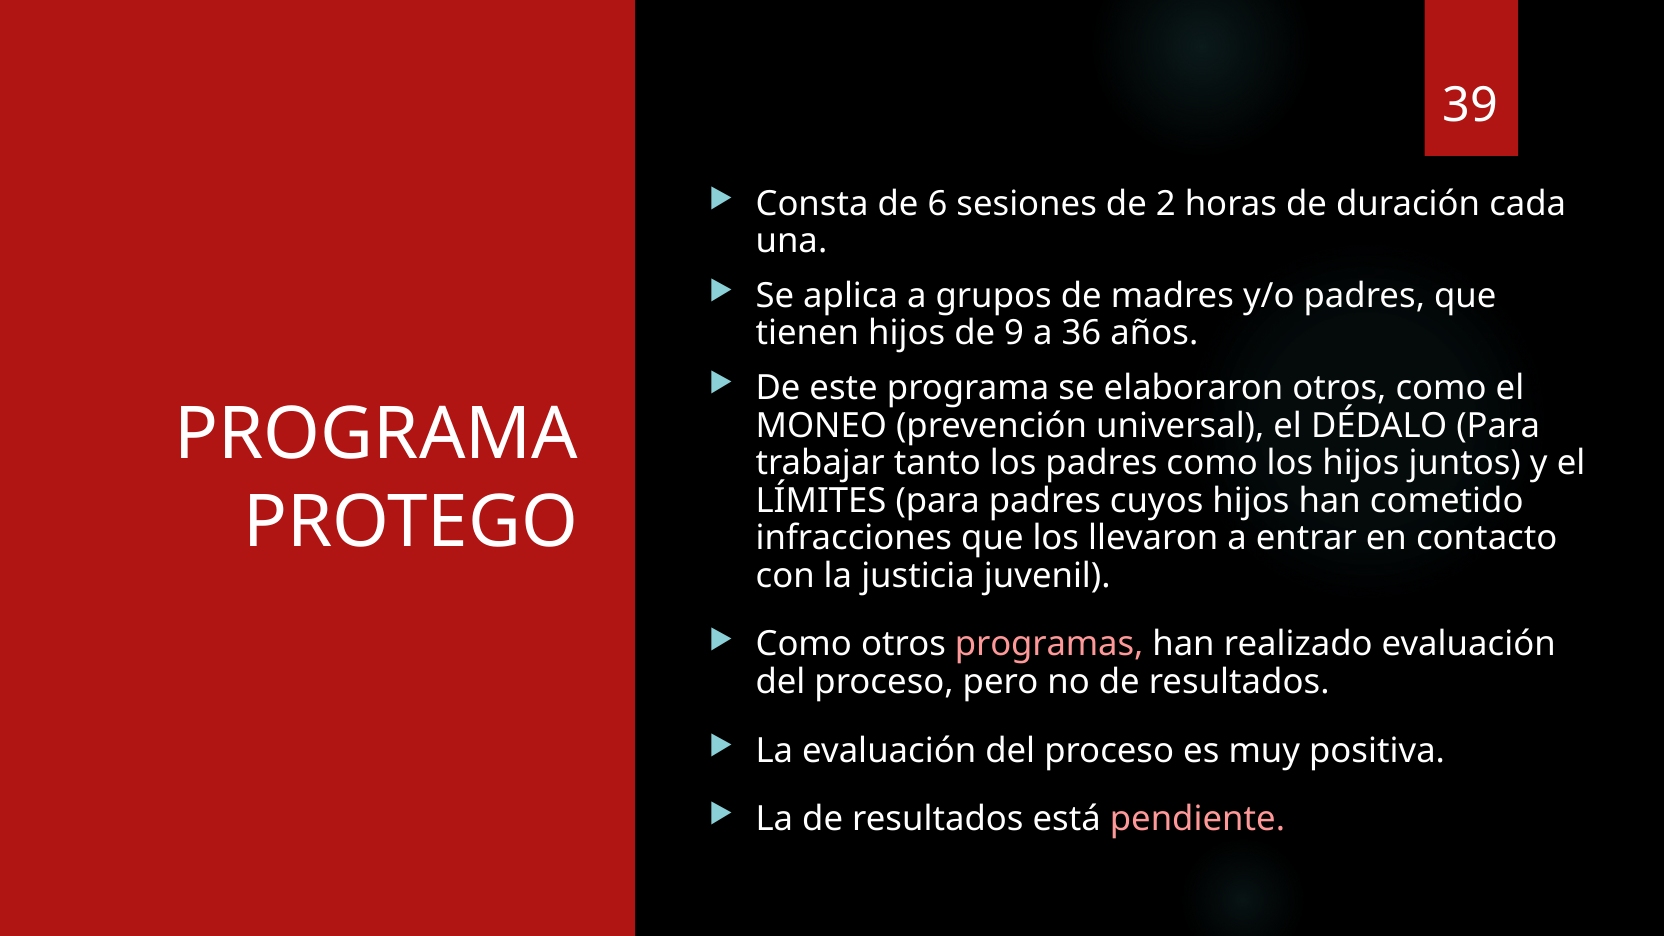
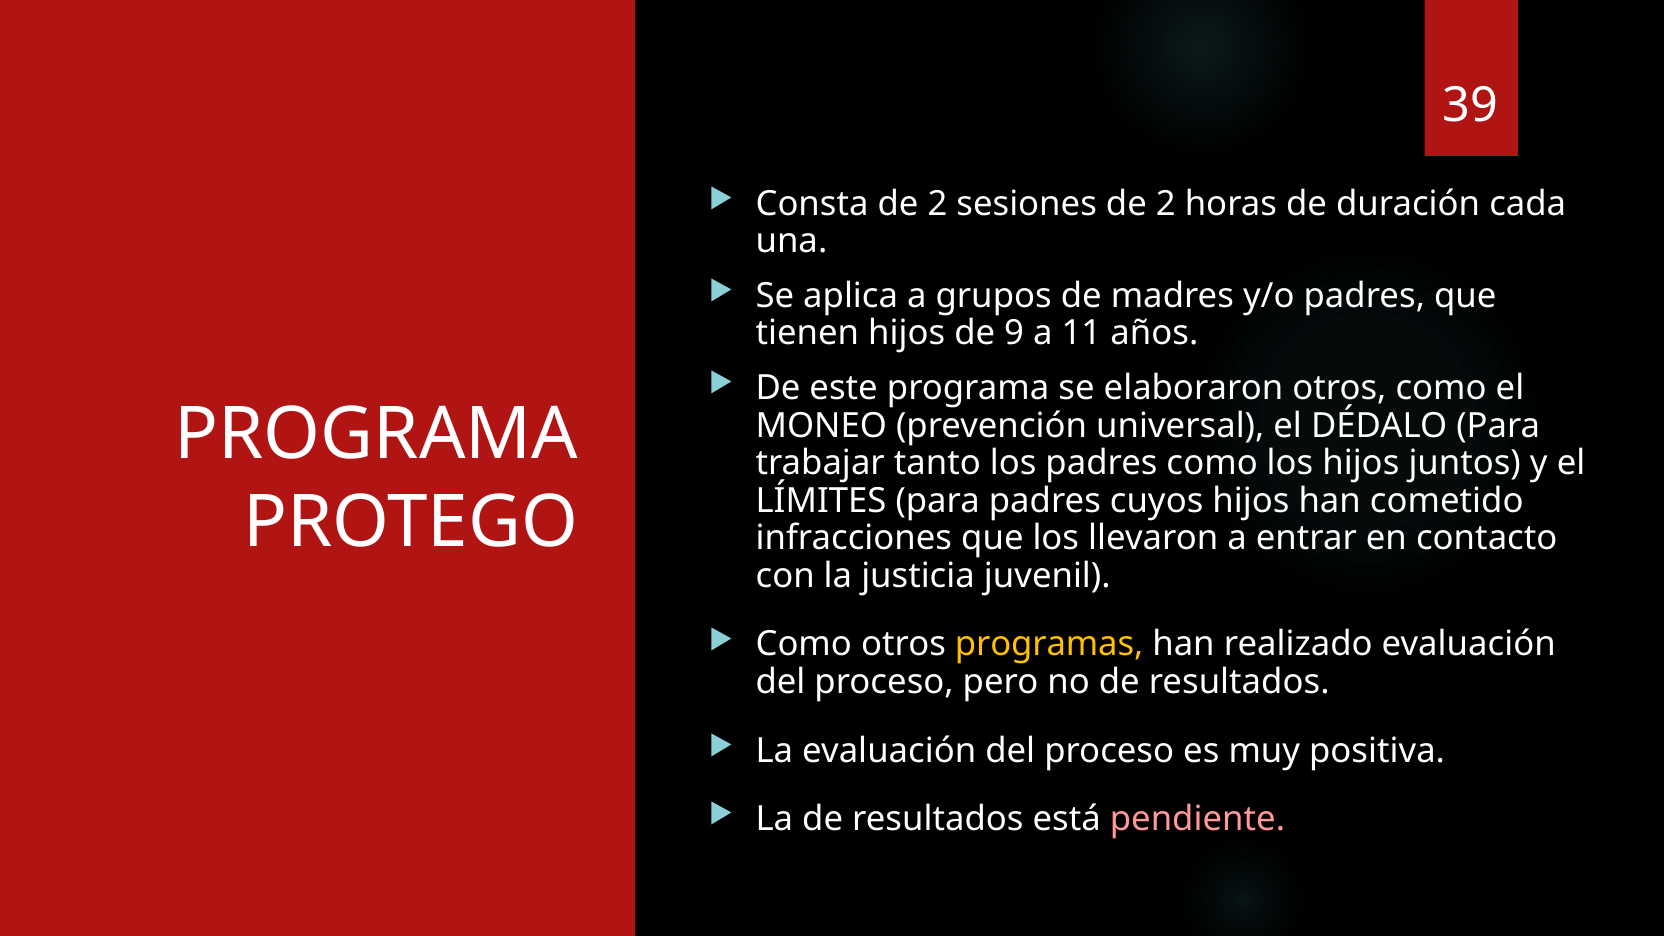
Consta de 6: 6 -> 2 (938, 204)
36: 36 -> 11 (1081, 333)
programas colour: pink -> yellow (1049, 644)
